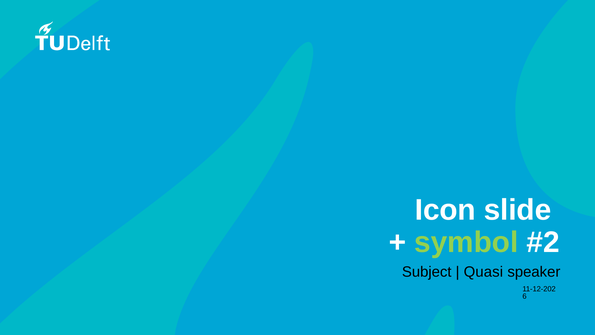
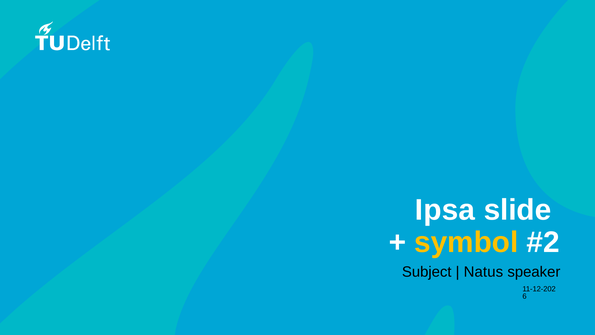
Icon: Icon -> Ipsa (445, 210)
symbol colour: light green -> yellow (466, 242)
Quasi: Quasi -> Natus (483, 272)
